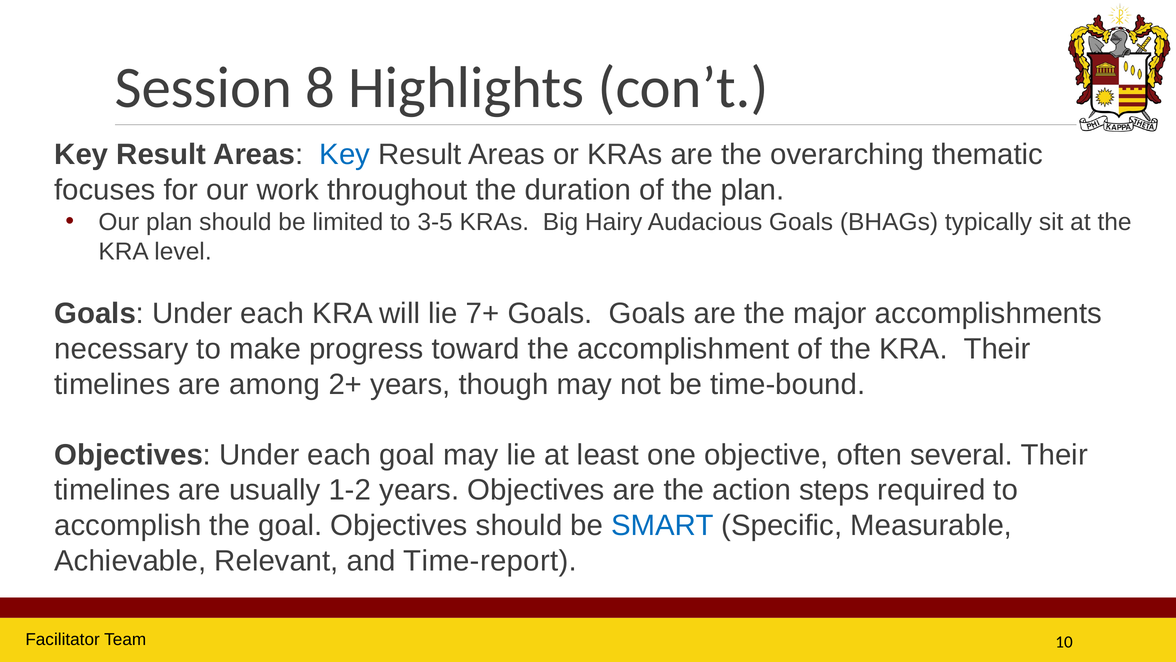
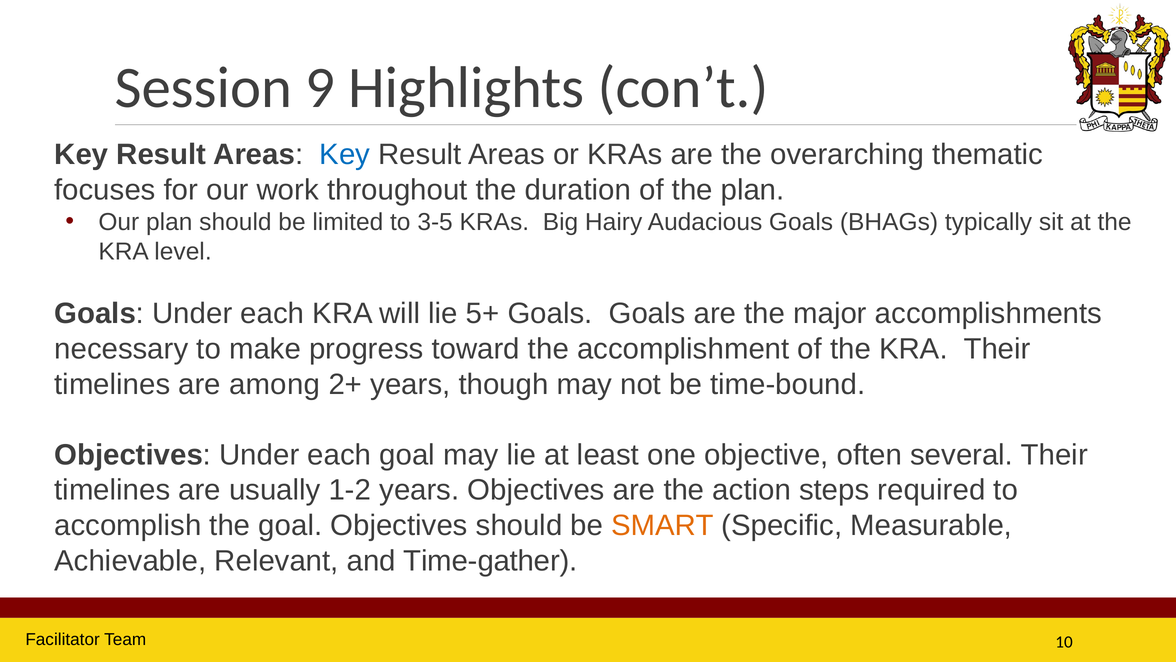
8: 8 -> 9 (320, 88)
7+: 7+ -> 5+ (483, 313)
SMART colour: blue -> orange (663, 525)
Time-report: Time-report -> Time-gather (490, 560)
